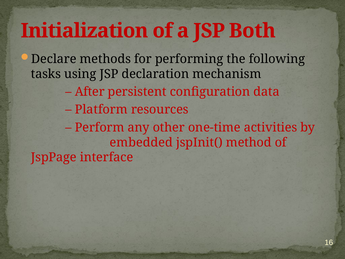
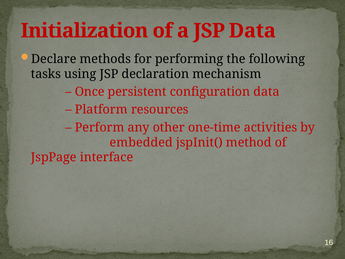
JSP Both: Both -> Data (252, 31)
After: After -> Once (90, 92)
